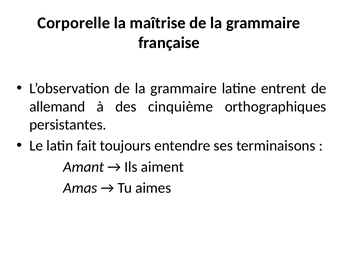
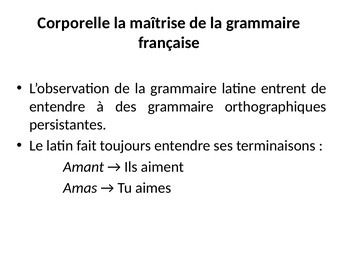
allemand: allemand -> entendre (57, 106)
des cinquième: cinquième -> grammaire (181, 106)
